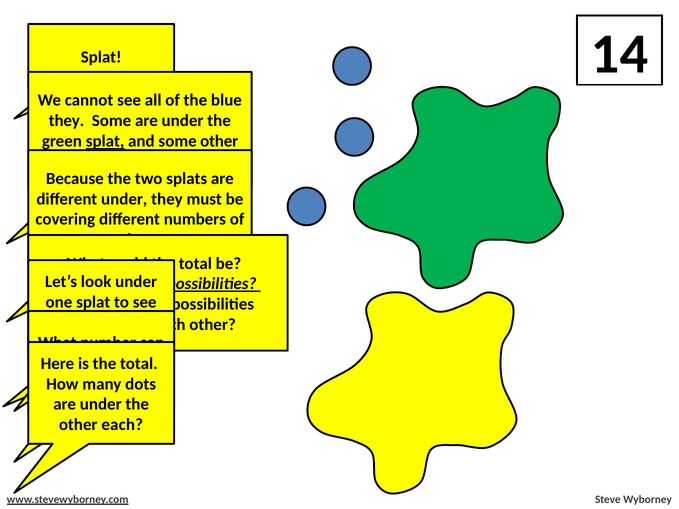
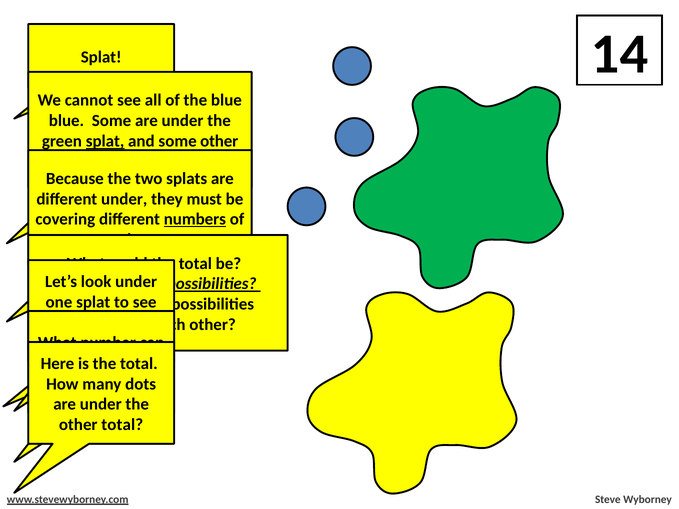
they: they -> blue (66, 121)
numbers underline: none -> present (195, 219)
other each: each -> total (122, 425)
